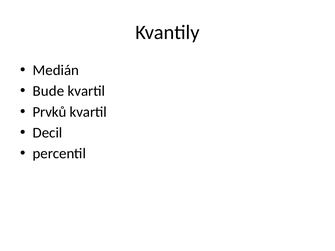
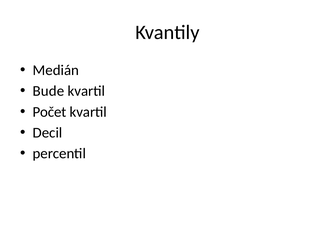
Prvků: Prvků -> Počet (50, 112)
